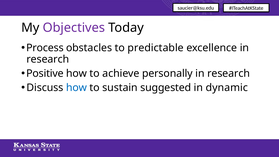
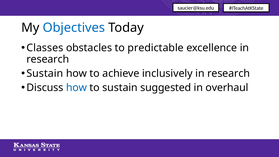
Objectives colour: purple -> blue (74, 28)
Process: Process -> Classes (45, 48)
Positive: Positive -> Sustain (45, 73)
personally: personally -> inclusively (167, 73)
dynamic: dynamic -> overhaul (227, 88)
